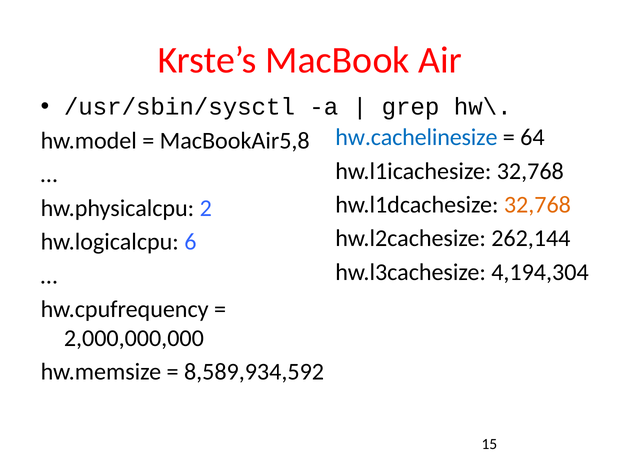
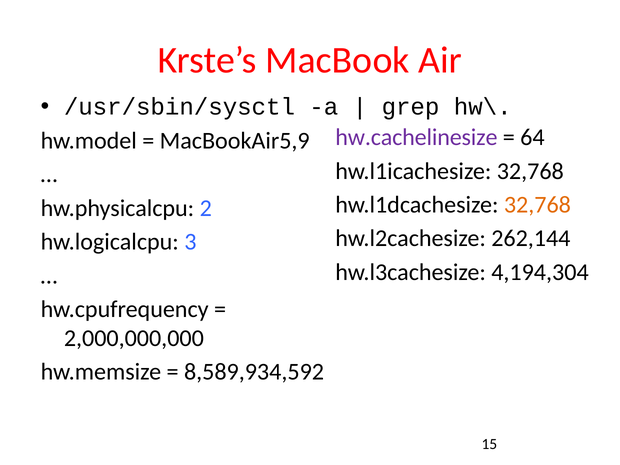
hw.cachelinesize colour: blue -> purple (416, 137)
MacBookAir5,8: MacBookAir5,8 -> MacBookAir5,9 (235, 141)
6: 6 -> 3 (190, 242)
